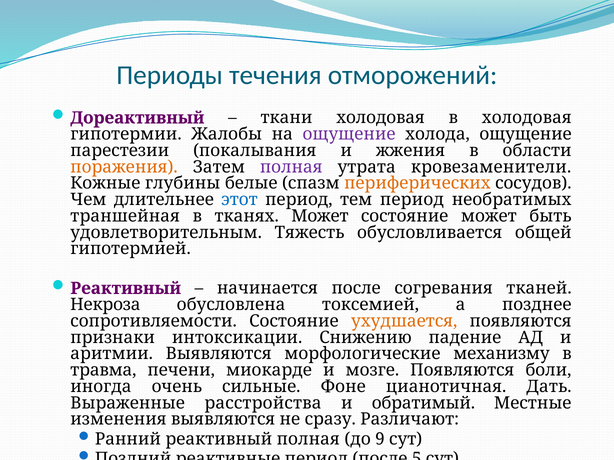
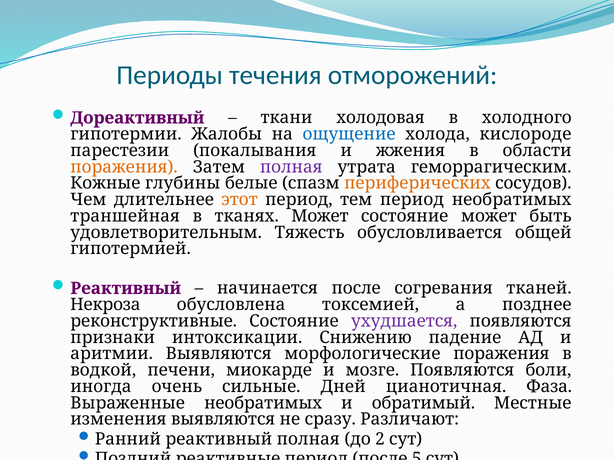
в холодовая: холодовая -> холодного (527, 118)
ощущение colour: purple -> blue (349, 134)
холода ощущение: ощущение -> кислороде (525, 134)
кровезаменители: кровезаменители -> геморрагическим (491, 167)
этот colour: blue -> orange (240, 200)
сопротивляемости: сопротивляемости -> реконструктивные (154, 321)
ухудшается colour: orange -> purple (404, 321)
морфологические механизму: механизму -> поражения (501, 354)
травма: травма -> водкой (103, 371)
Фоне: Фоне -> Дней (343, 387)
Дать: Дать -> Фаза (549, 387)
Выраженные расстройства: расстройства -> необратимых (263, 403)
9: 9 -> 2 (380, 440)
